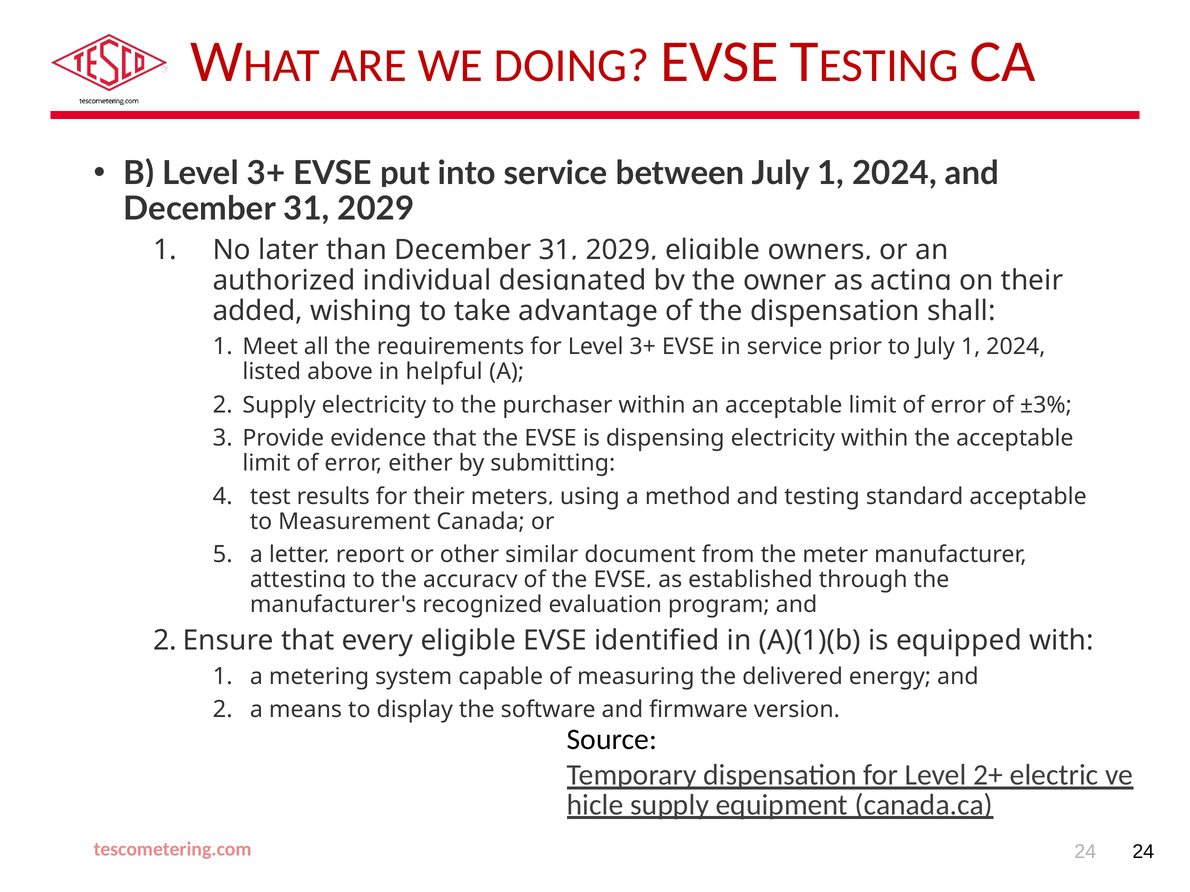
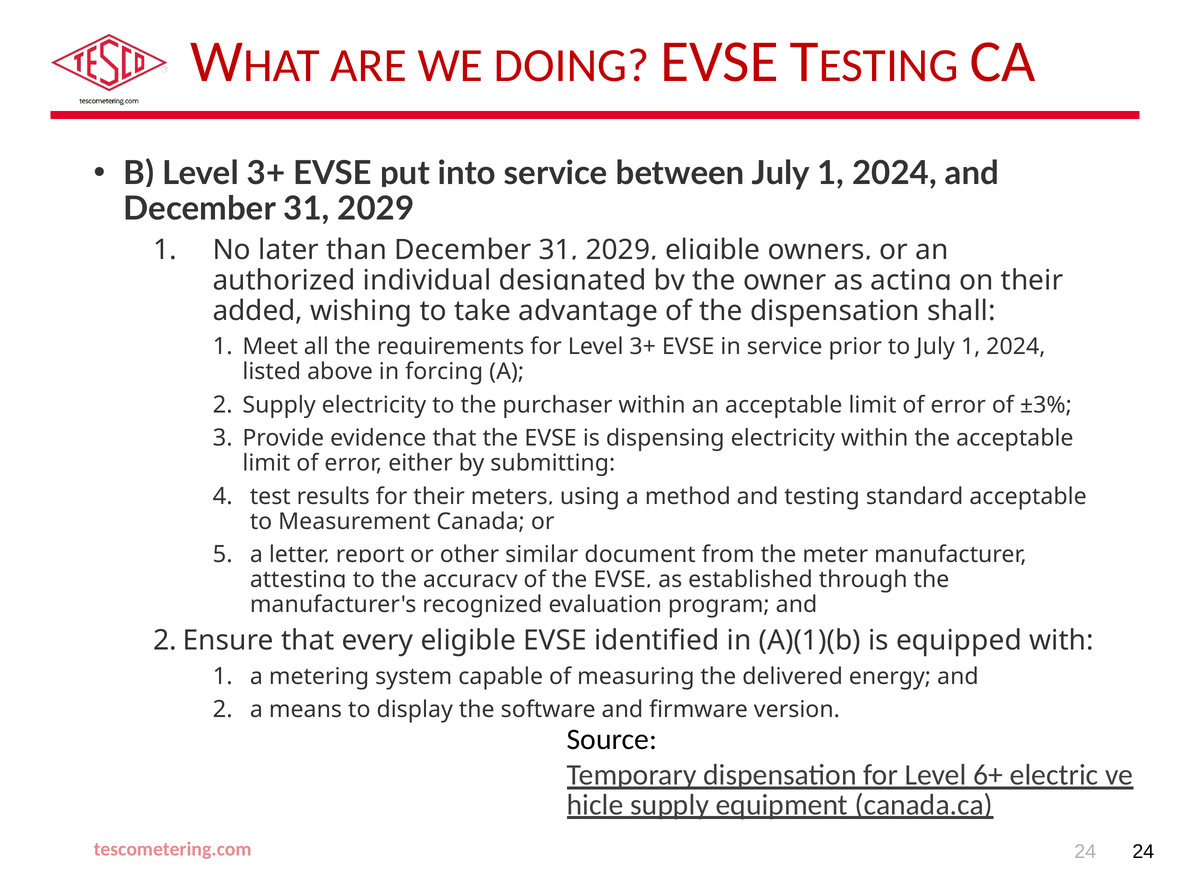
helpful: helpful -> forcing (444, 372)
2+: 2+ -> 6+ (988, 775)
